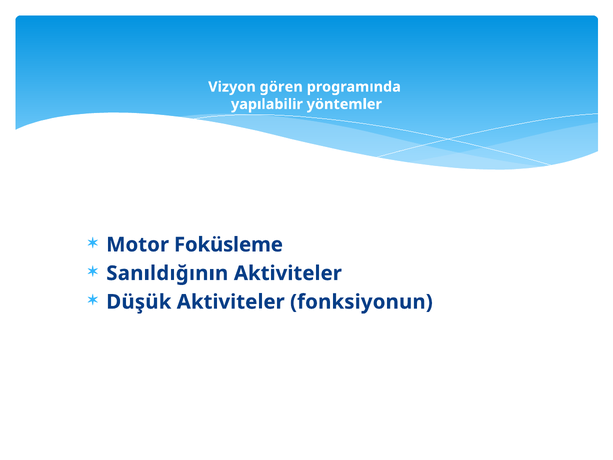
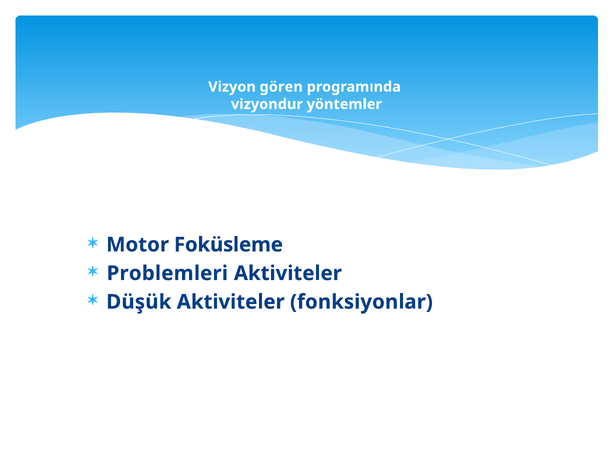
yapılabilir: yapılabilir -> vizyondur (267, 104)
Sanıldığının: Sanıldığının -> Problemleri (167, 273)
fonksiyonun: fonksiyonun -> fonksiyonlar (361, 302)
